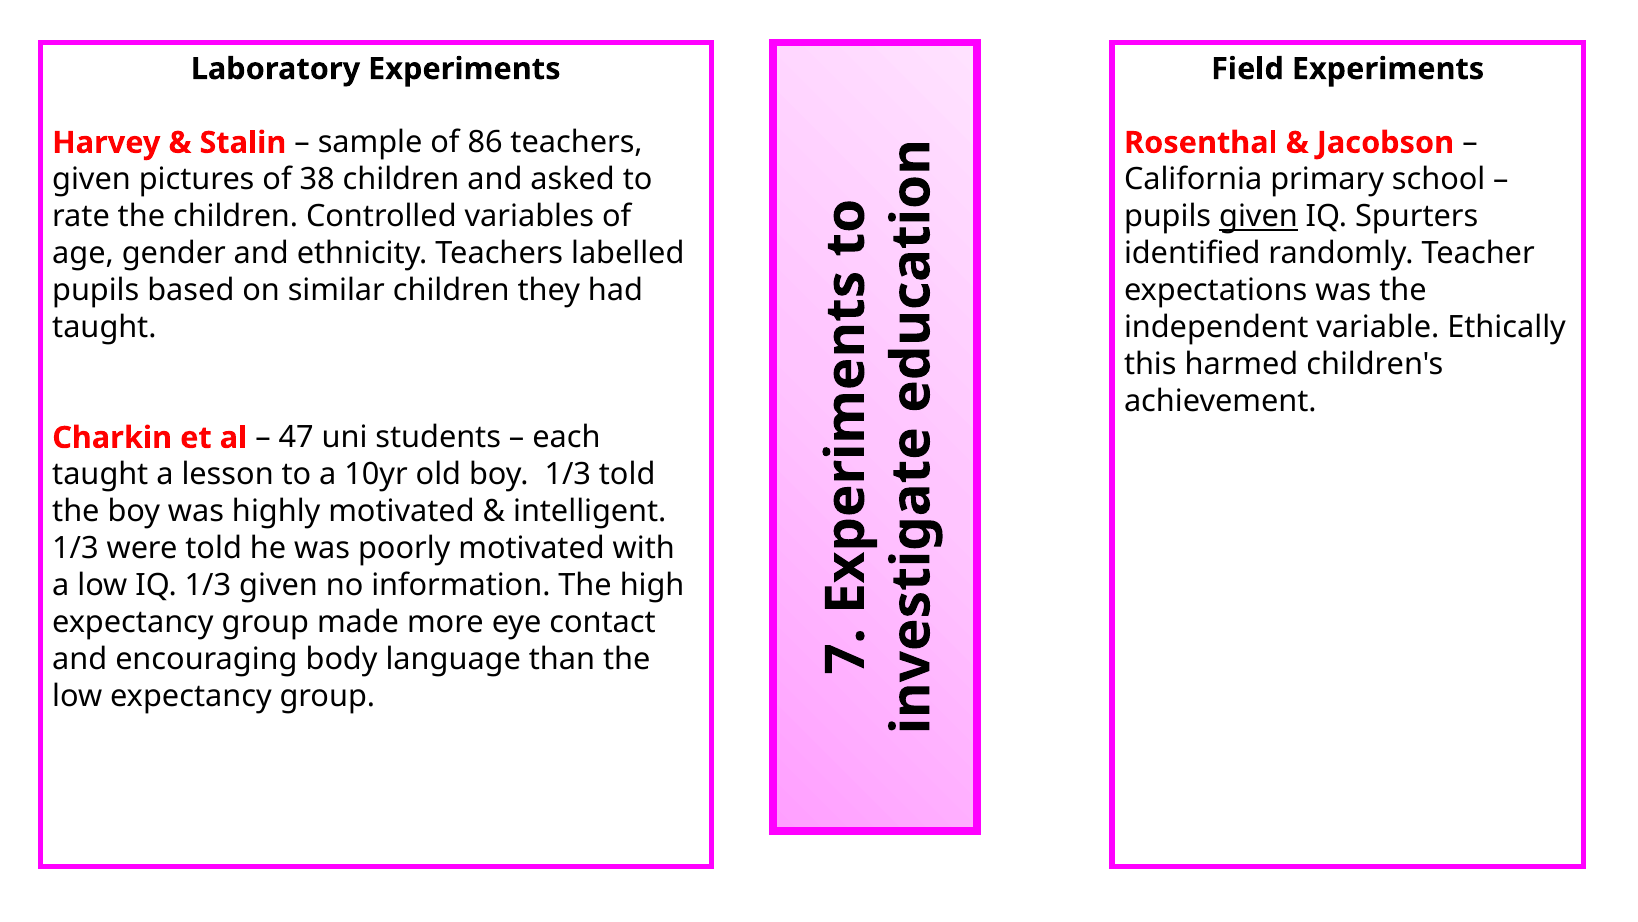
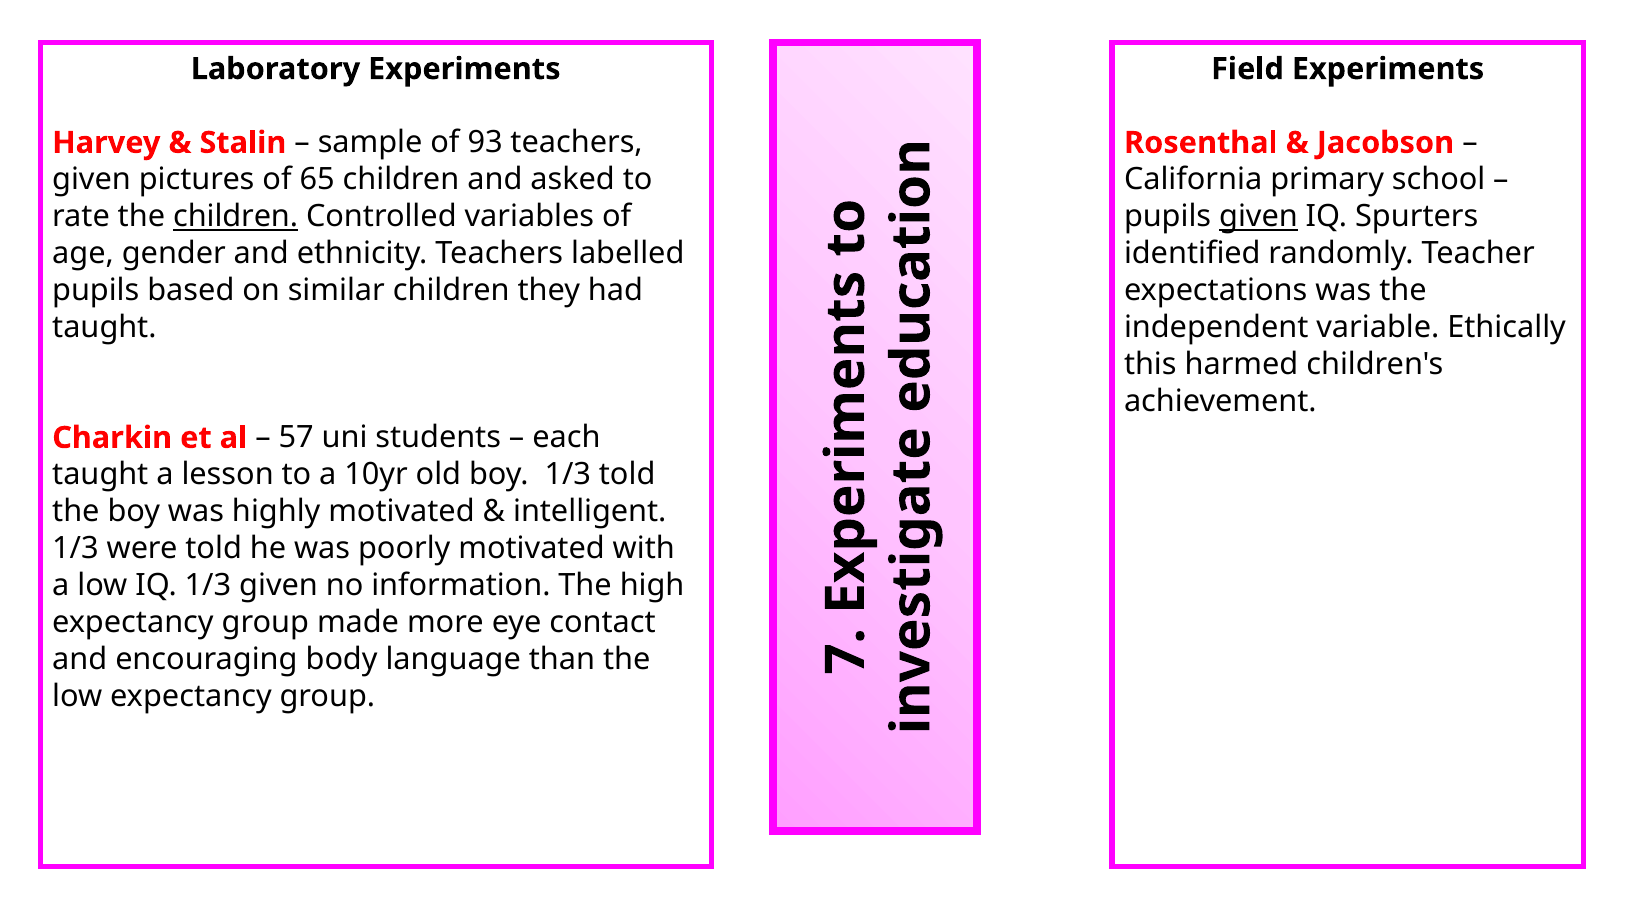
86: 86 -> 93 (485, 143)
38: 38 -> 65 (317, 180)
children underline: none -> present (236, 216)
47: 47 -> 57 (296, 437)
